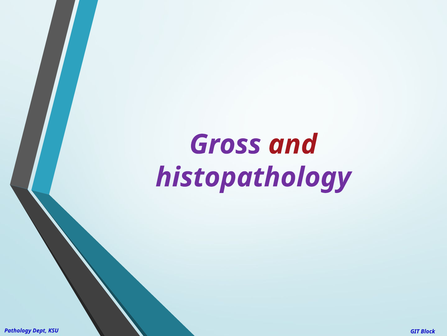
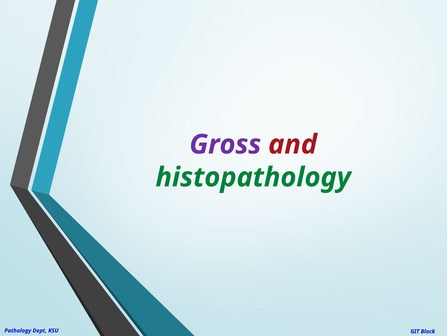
histopathology colour: purple -> green (253, 177)
